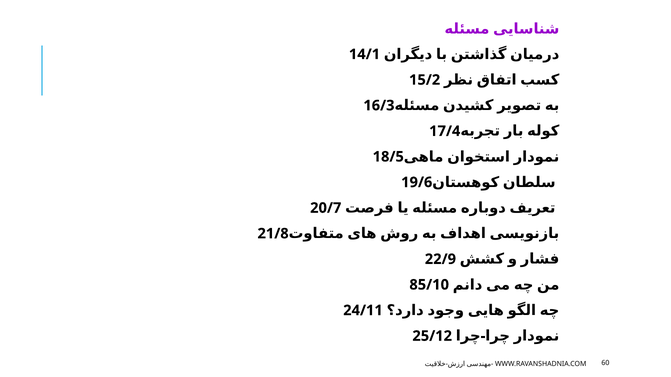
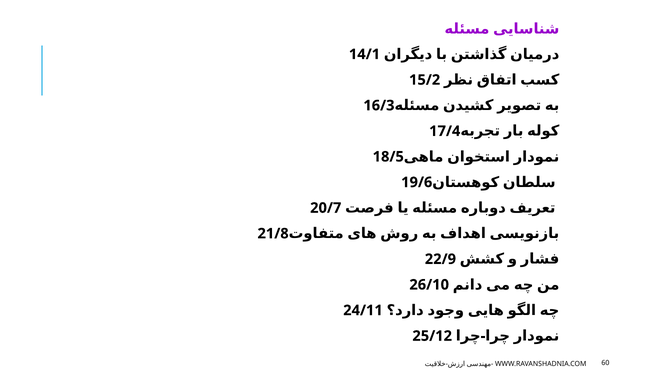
85/10: 85/10 -> 26/10 (429, 285)
